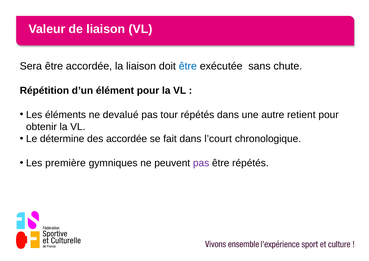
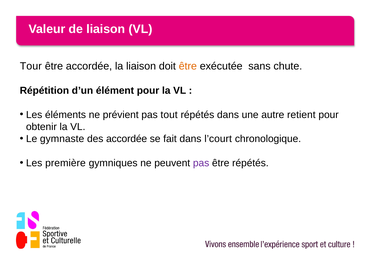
Sera: Sera -> Tour (31, 66)
être colour: blue -> orange (188, 66)
devalué: devalué -> prévient (121, 115)
tour: tour -> tout (169, 115)
détermine: détermine -> gymnaste (62, 139)
